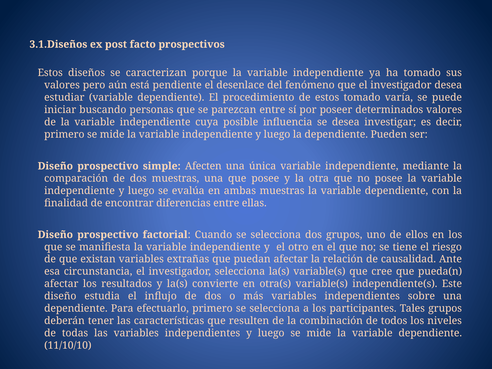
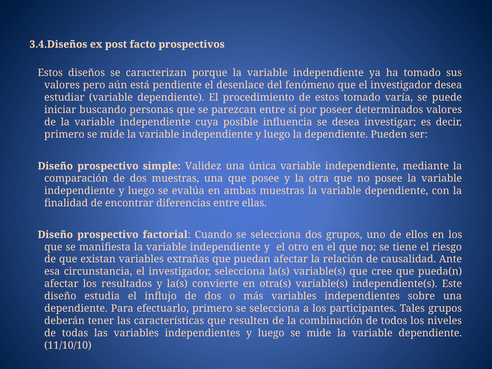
3.1.Diseños: 3.1.Diseños -> 3.4.Diseños (58, 44)
Afecten: Afecten -> Validez (203, 166)
